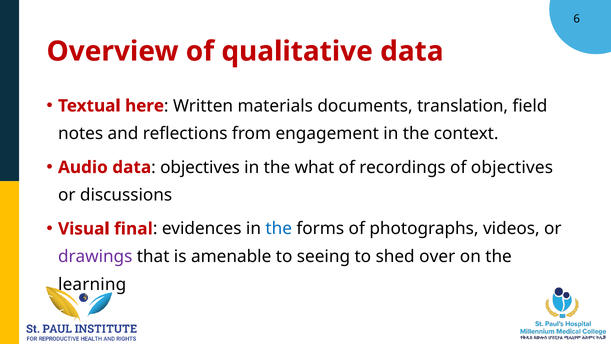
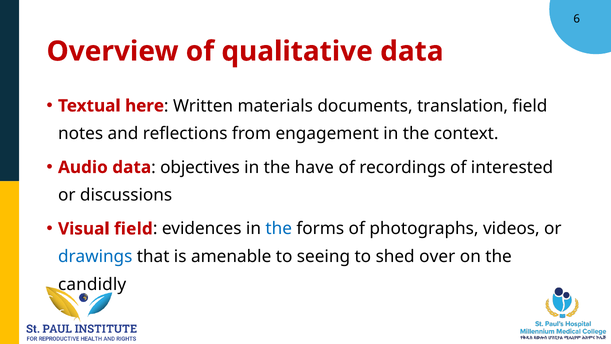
what: what -> have (314, 167)
of objectives: objectives -> interested (512, 167)
Visual final: final -> field (133, 229)
drawings colour: purple -> blue (95, 256)
learning: learning -> candidly (92, 284)
